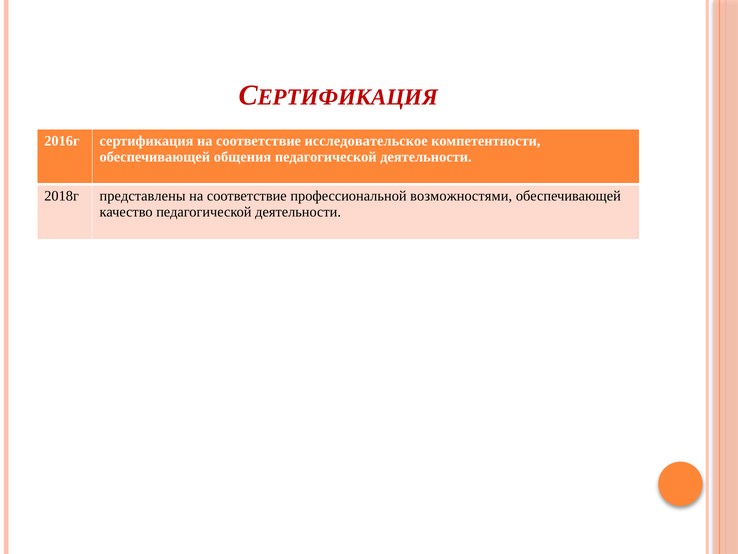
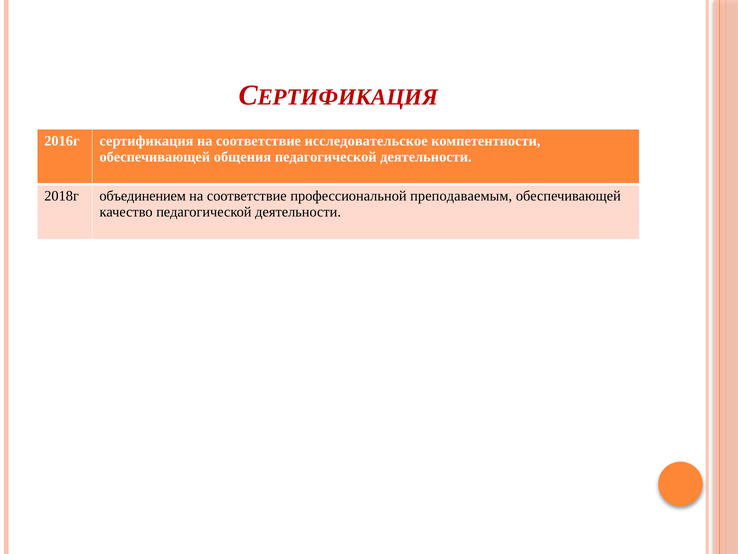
представлены: представлены -> объединением (143, 196)
возможностями: возможностями -> преподаваемым (461, 196)
